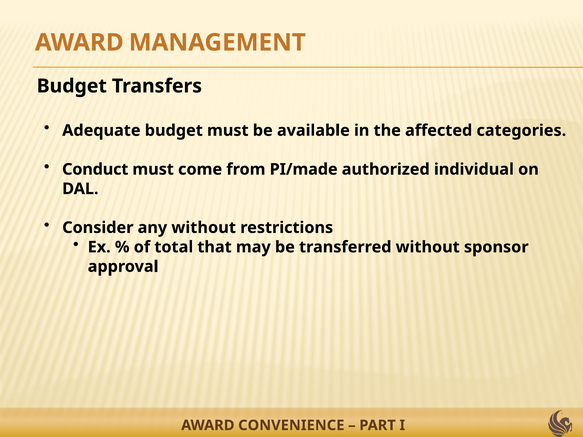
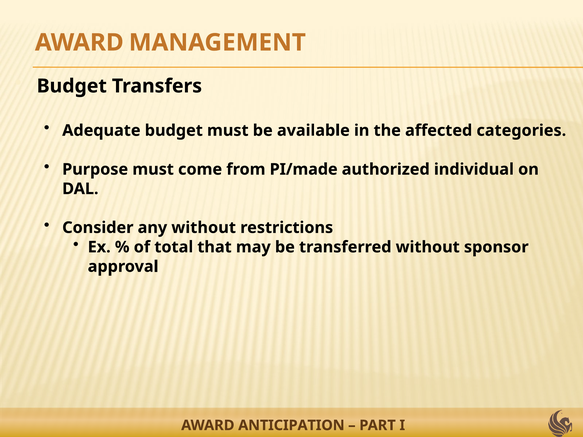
Conduct: Conduct -> Purpose (95, 169)
CONVENIENCE: CONVENIENCE -> ANTICIPATION (291, 426)
